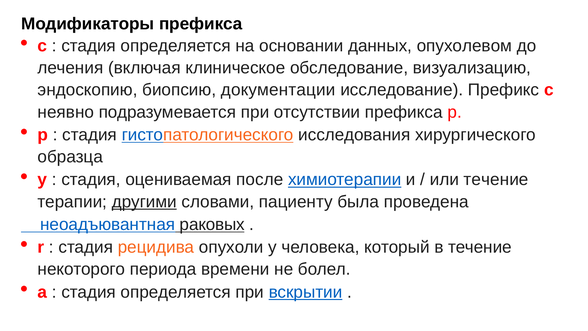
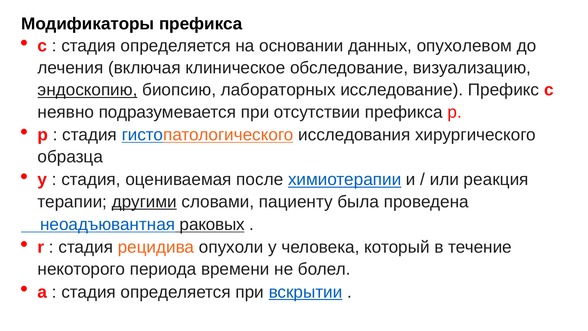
эндоскопию underline: none -> present (88, 90)
документации: документации -> лабораторных (278, 90)
или течение: течение -> реакция (496, 179)
